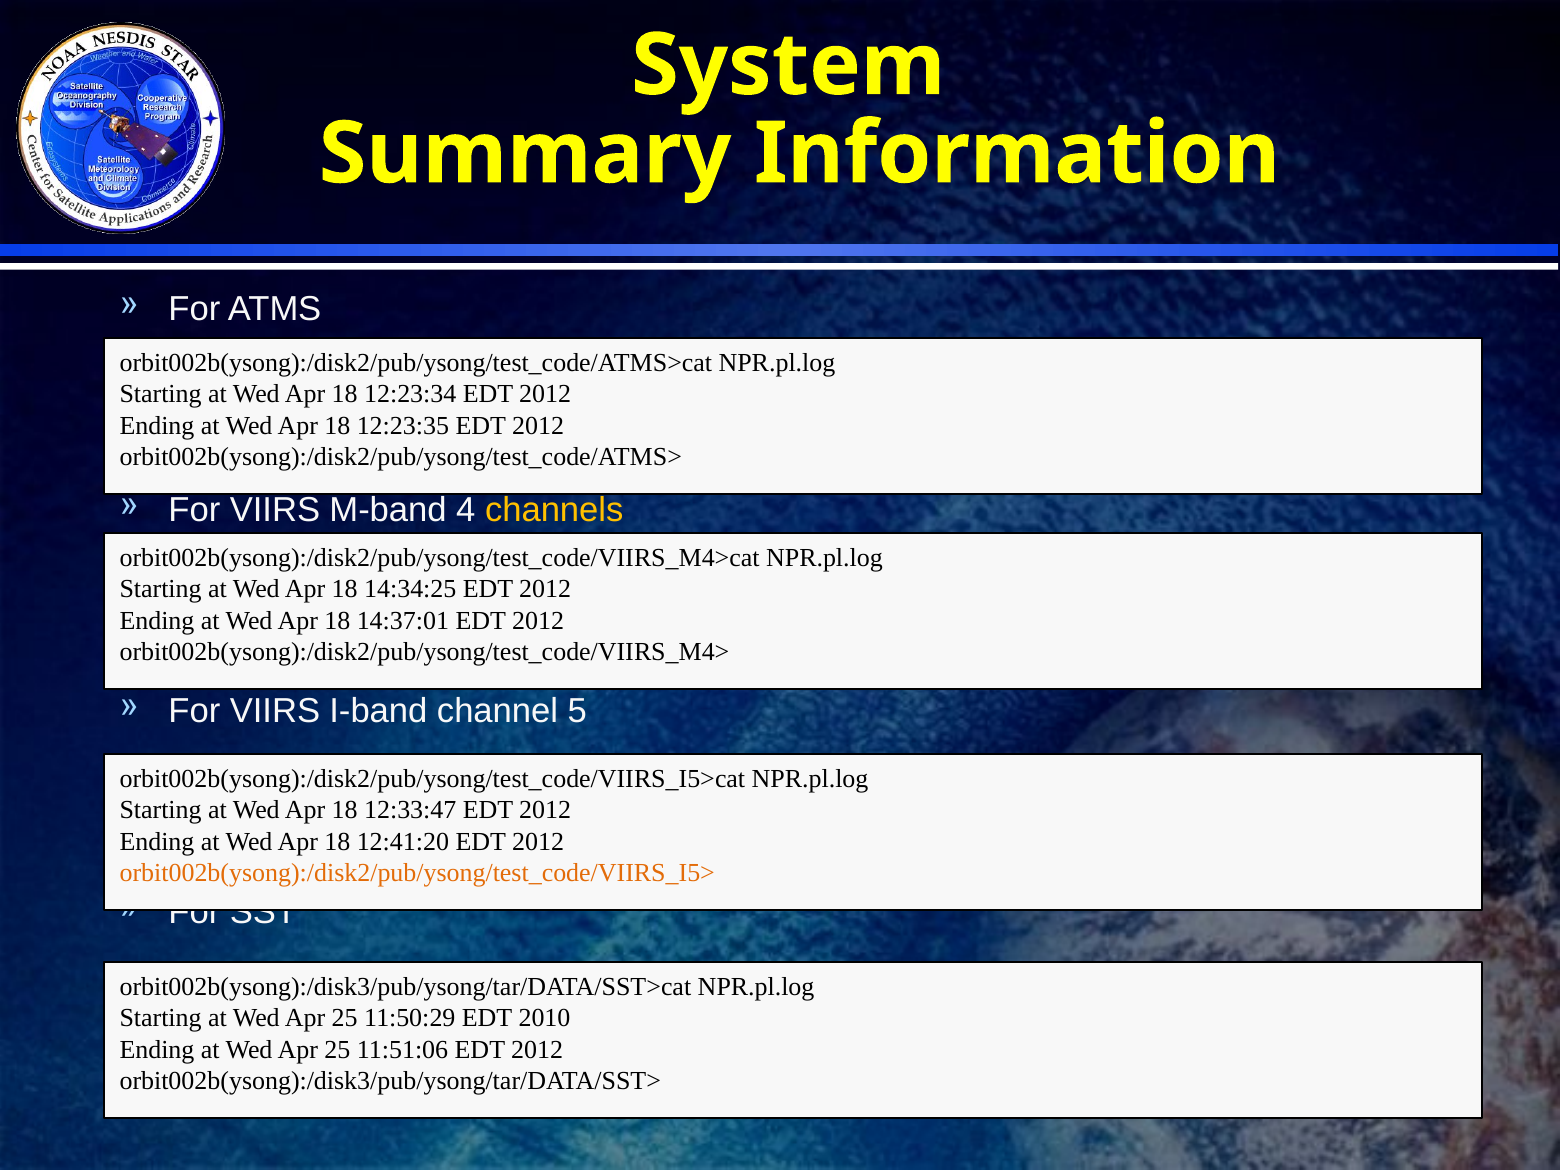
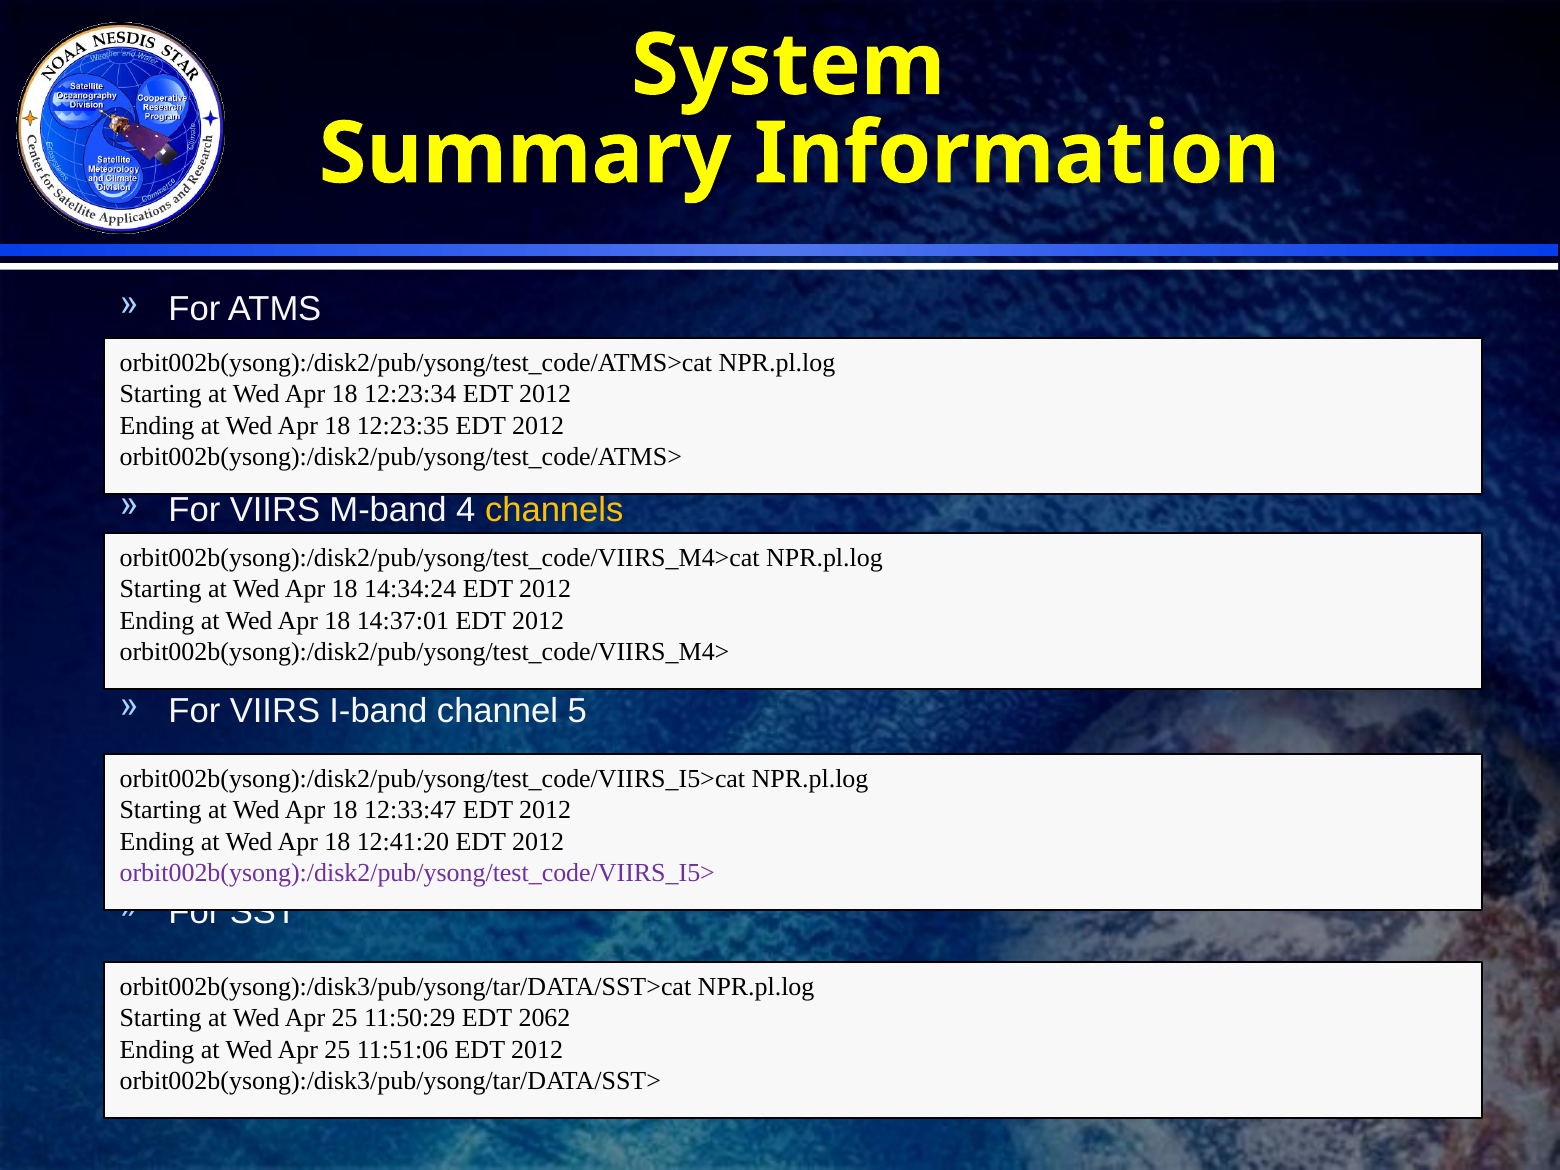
14:34:25: 14:34:25 -> 14:34:24 (410, 589)
orbit002b(ysong):/disk2/pub/ysong/test_code/VIIRS_I5> colour: orange -> purple (417, 873)
2010: 2010 -> 2062 (544, 1018)
